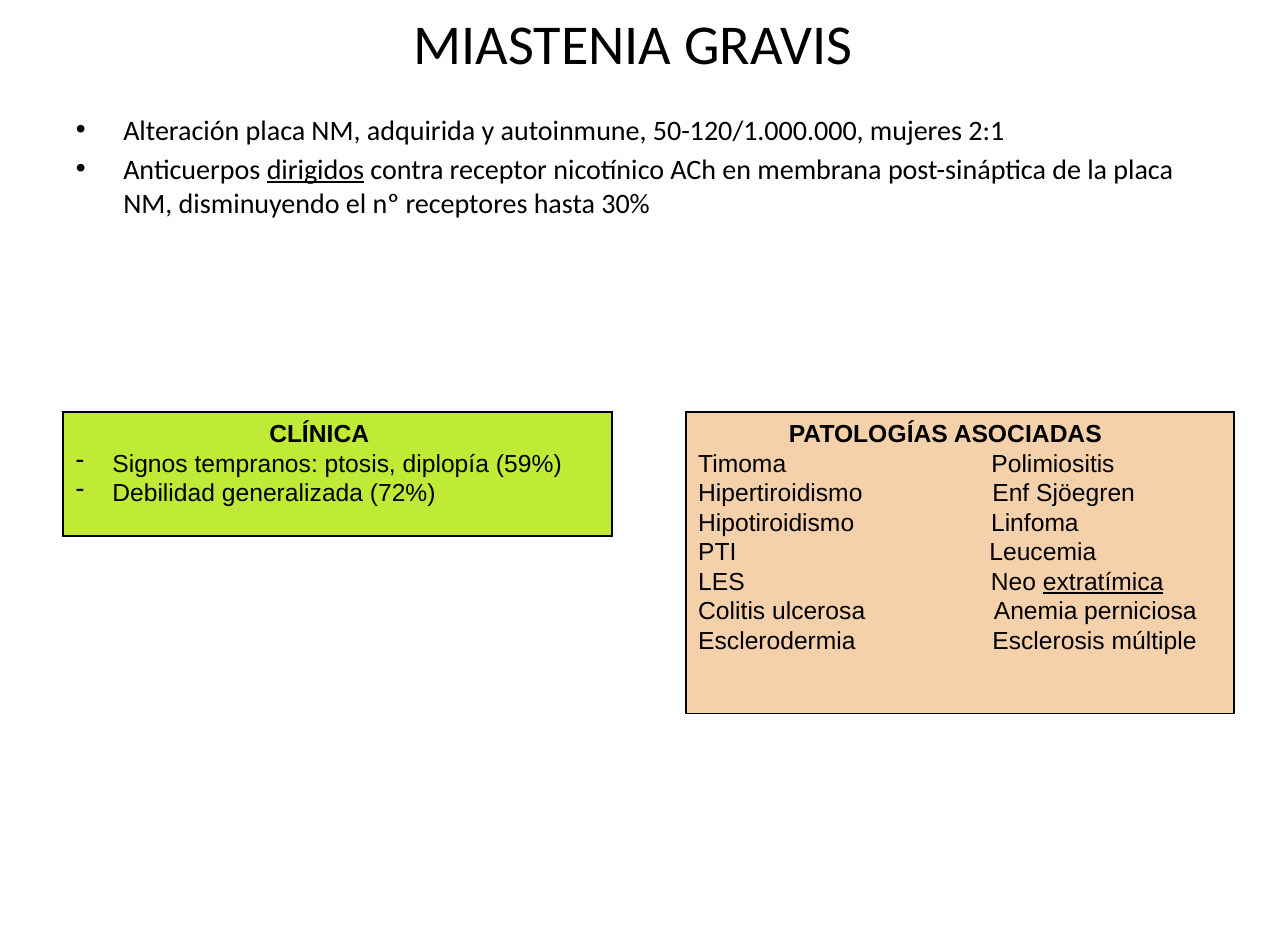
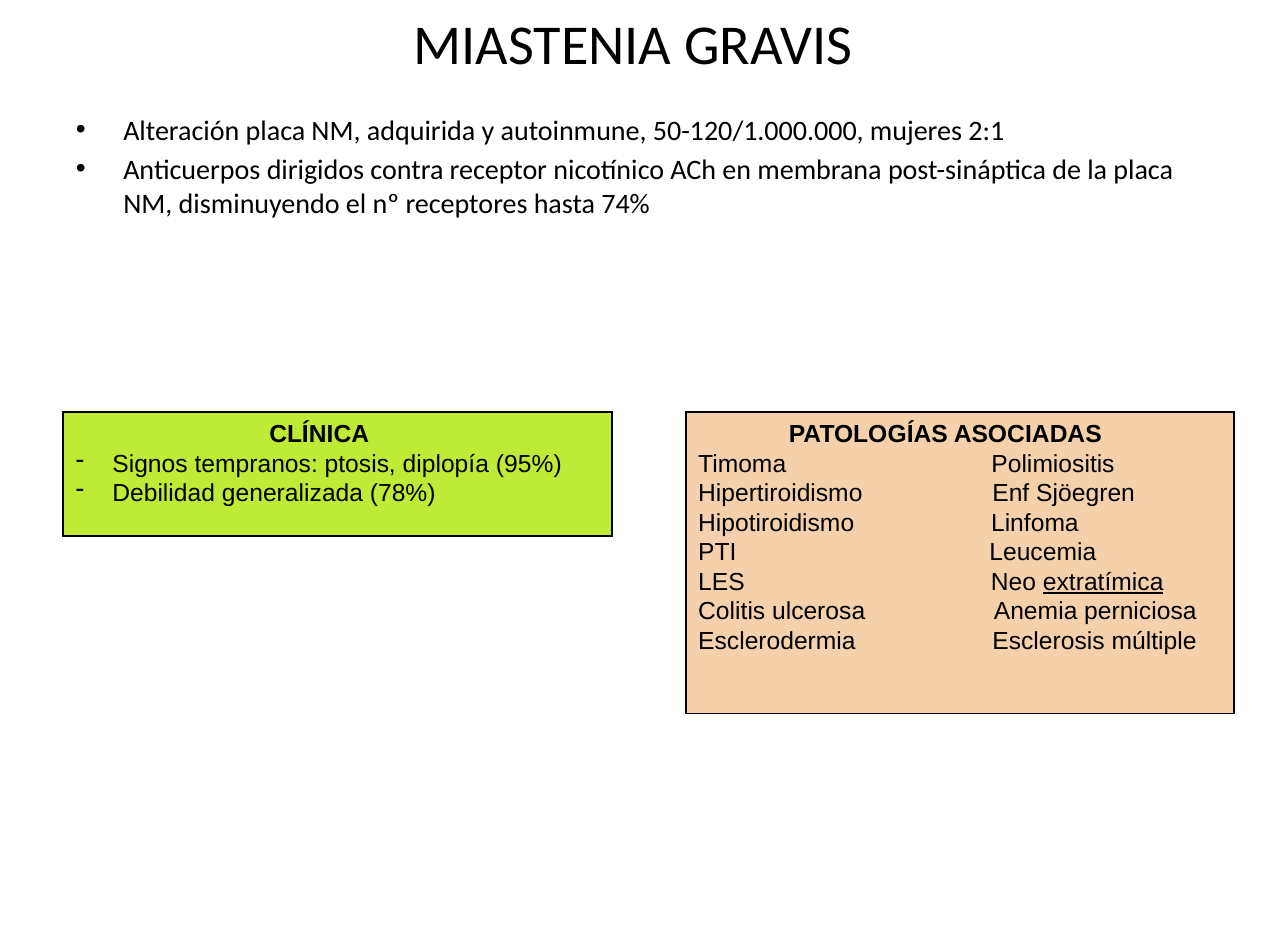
dirigidos underline: present -> none (315, 170)
30%: 30% -> 74% (626, 204)
59%: 59% -> 95% (529, 464)
72%: 72% -> 78% (403, 493)
